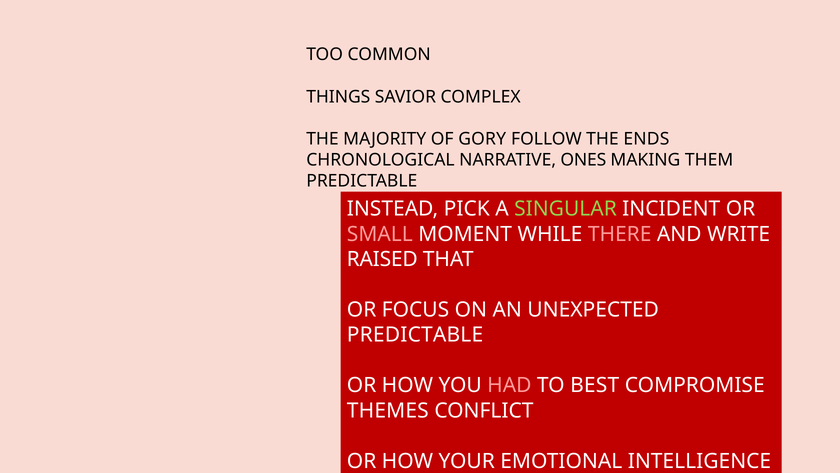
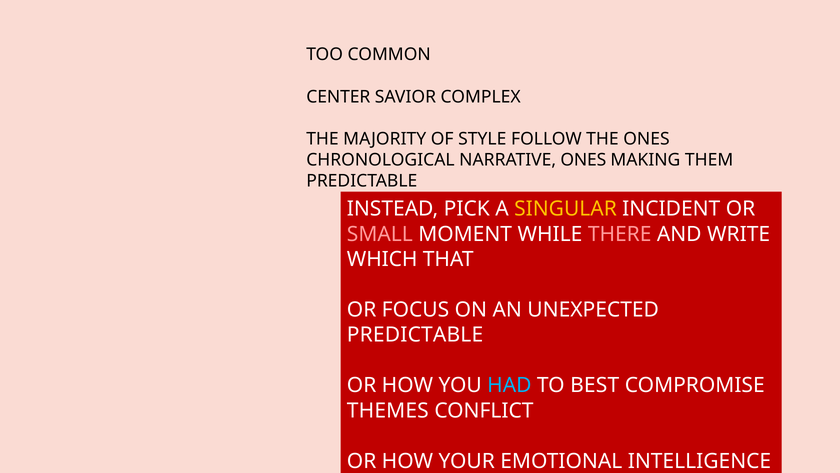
THINGS: THINGS -> CENTER (338, 97)
GORY: GORY -> STYLE (482, 139)
THE ENDS: ENDS -> ONES (646, 139)
SINGULAR colour: light green -> yellow (565, 209)
RAISED: RAISED -> WHICH (382, 259)
HAD colour: pink -> light blue (509, 385)
